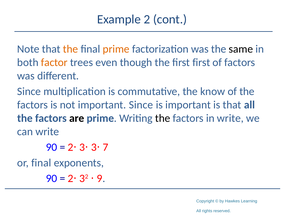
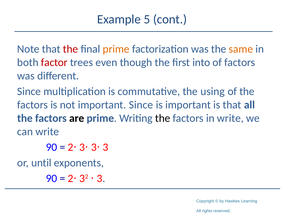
Example 2: 2 -> 5 (147, 19)
the colour: orange -> red (71, 49)
same colour: black -> orange (241, 49)
factor colour: orange -> red (54, 62)
first first: first -> into (201, 62)
know: know -> using (213, 92)
7: 7 -> 3 (106, 147)
or final: final -> until (41, 163)
9: 9 -> 3 (100, 179)
